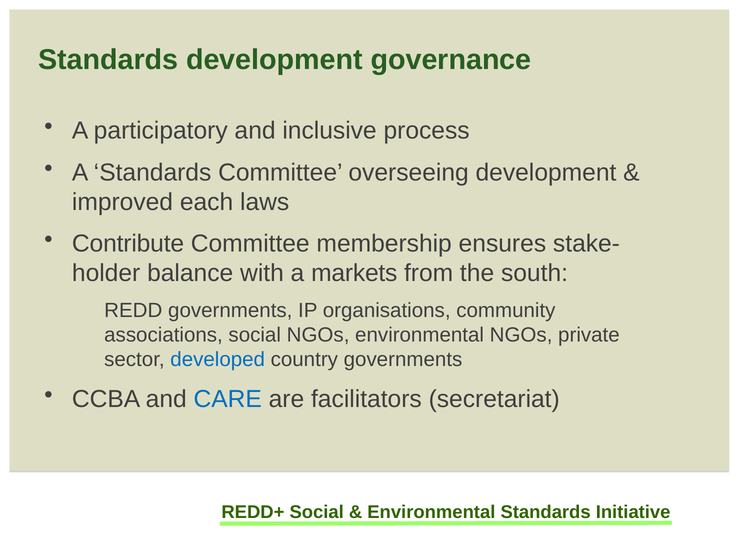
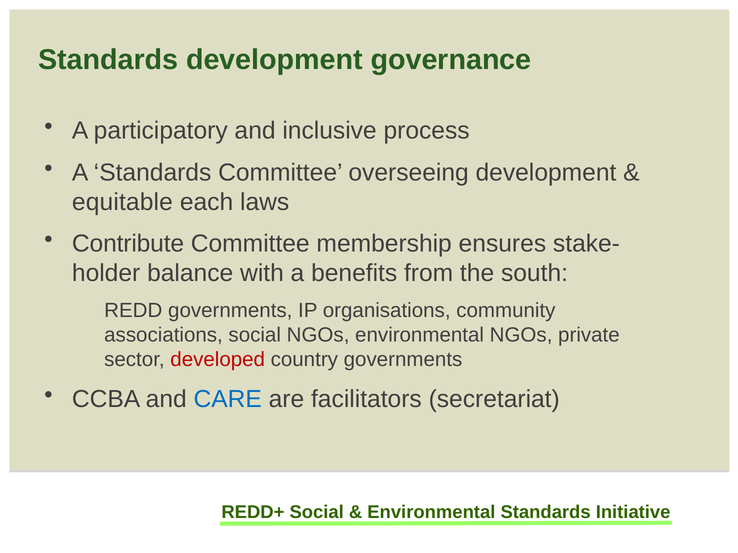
improved: improved -> equitable (122, 202)
markets: markets -> benefits (354, 274)
developed colour: blue -> red (218, 360)
